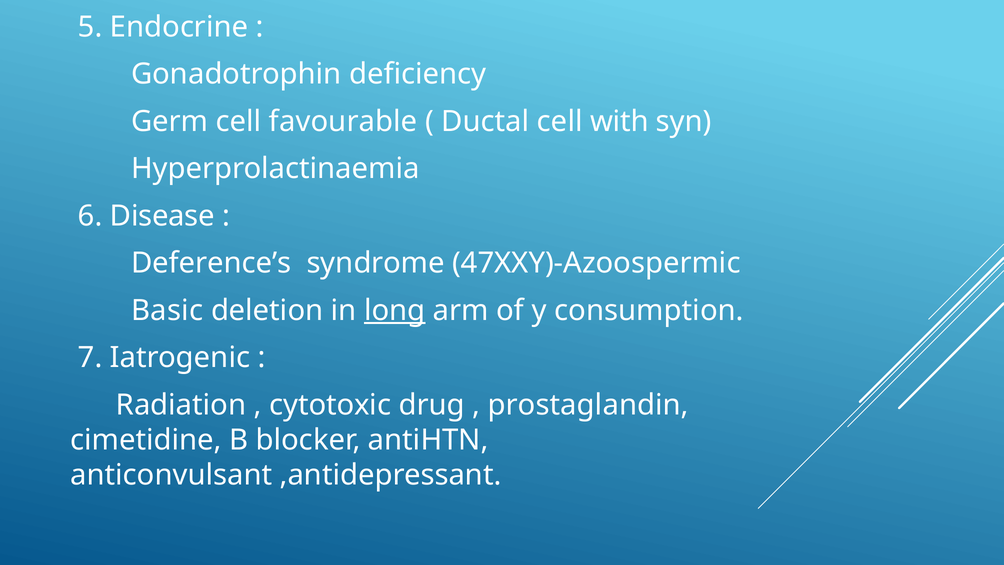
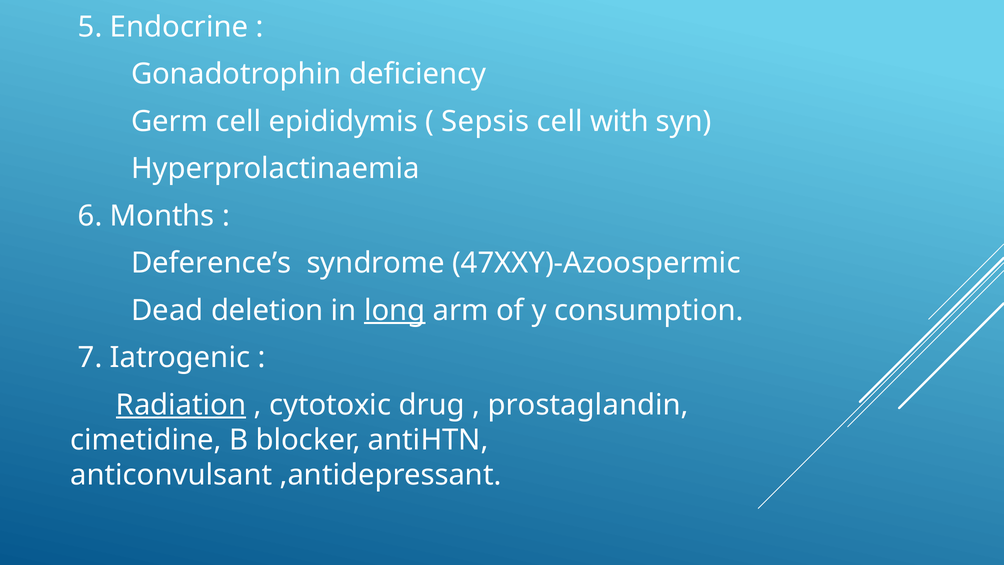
favourable: favourable -> epididymis (343, 121)
Ductal: Ductal -> Sepsis (485, 121)
Disease: Disease -> Months (162, 216)
Basic: Basic -> Dead (167, 310)
Radiation underline: none -> present (181, 405)
